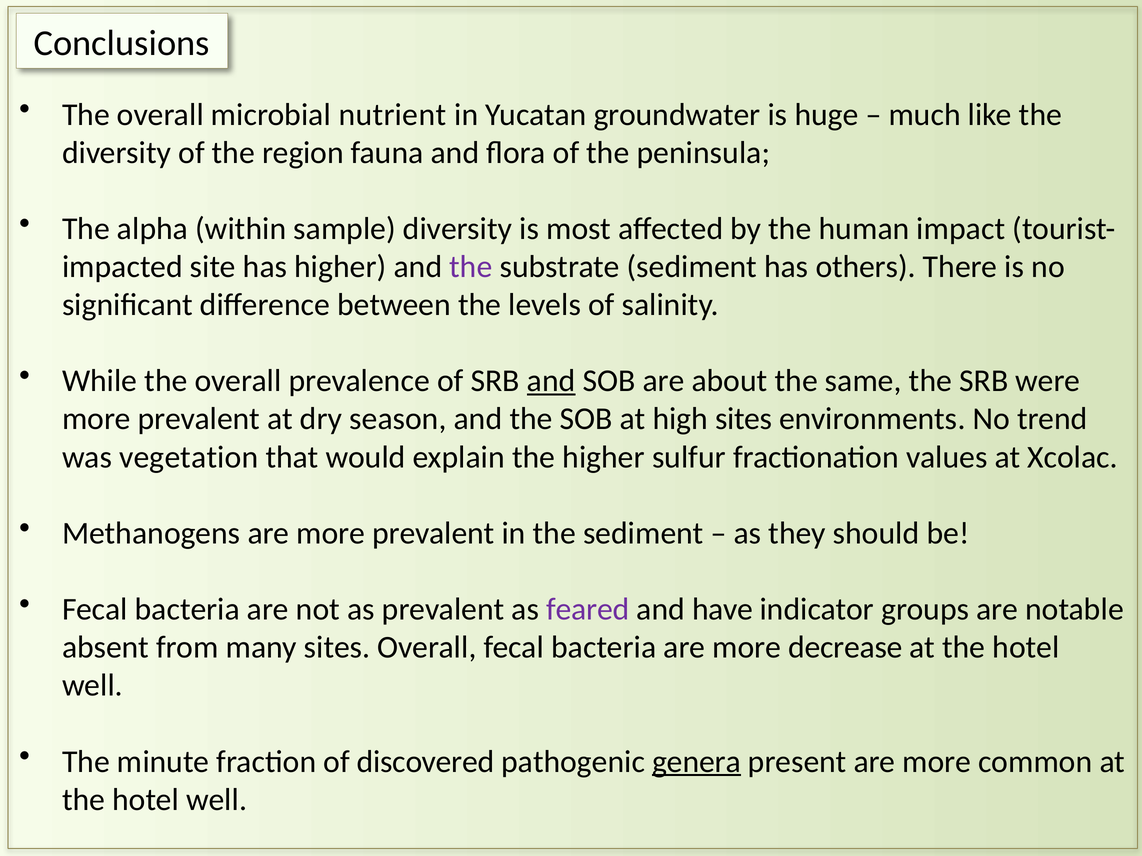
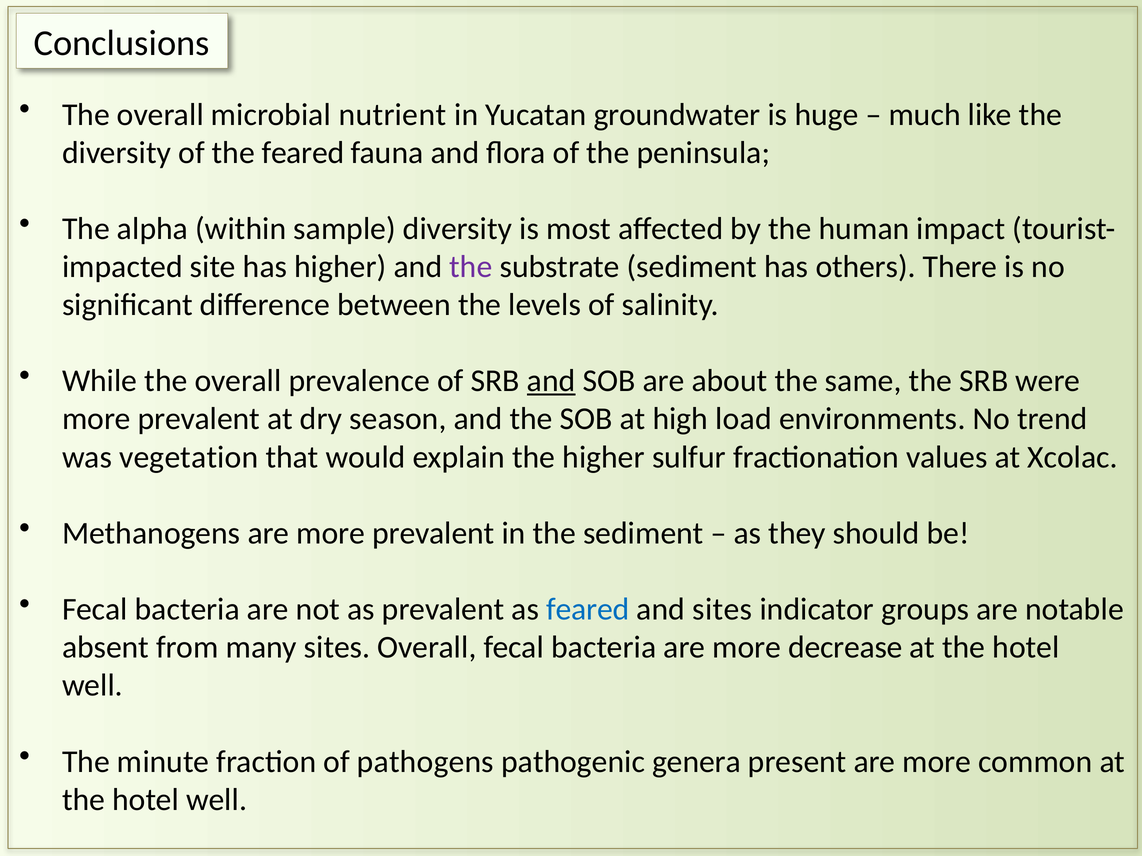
the region: region -> feared (303, 153)
high sites: sites -> load (744, 419)
feared colour: purple -> blue (588, 610)
and have: have -> sites (722, 610)
discovered: discovered -> pathogens (425, 762)
genera underline: present -> none (697, 762)
